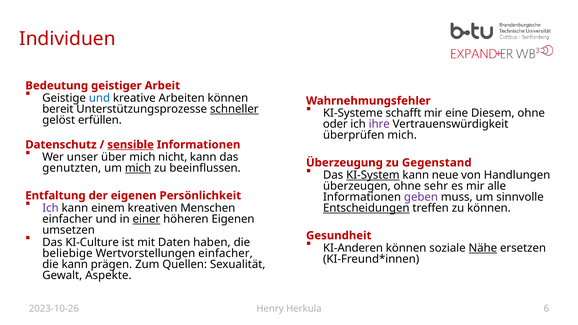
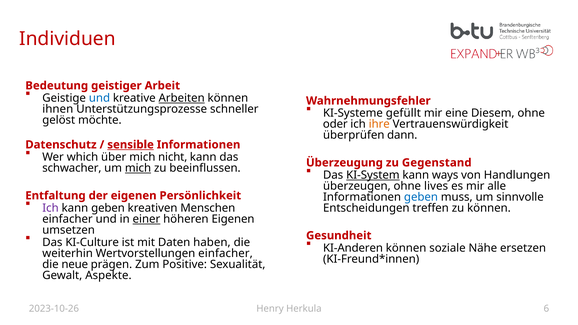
Arbeiten underline: none -> present (182, 98)
schafft: schafft -> gefüllt (403, 113)
bereit: bereit -> ihnen (58, 109)
schneller underline: present -> none (234, 109)
erfüllen: erfüllen -> möchte (100, 120)
ihre colour: purple -> orange (379, 124)
überprüfen mich: mich -> dann (402, 135)
unser: unser -> which (82, 157)
genutzten: genutzten -> schwacher (72, 168)
neue: neue -> ways (445, 175)
sehr: sehr -> lives (436, 186)
geben colour: purple -> blue (421, 197)
kann einem: einem -> geben (108, 208)
Entscheidungen underline: present -> none (366, 208)
Nähe underline: present -> none (483, 248)
beliebige: beliebige -> weiterhin (68, 253)
die kann: kann -> neue (75, 264)
Quellen: Quellen -> Positive (185, 264)
